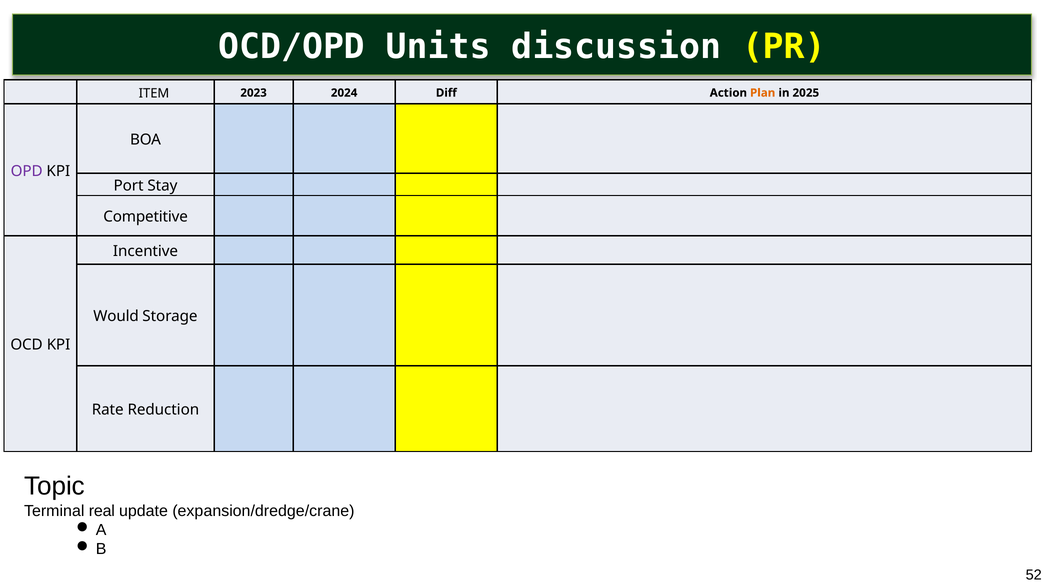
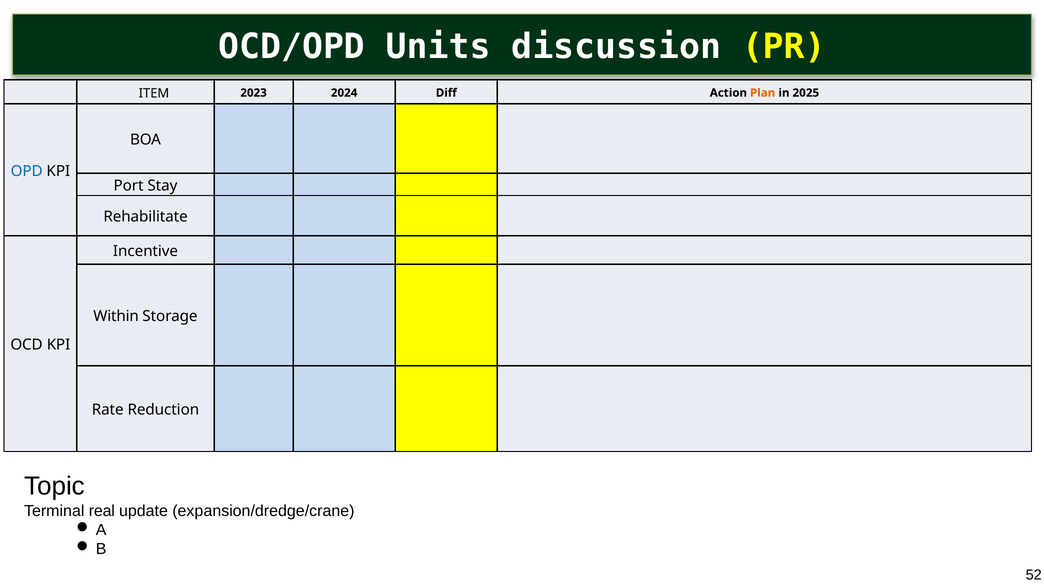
OPD colour: purple -> blue (27, 171)
Competitive: Competitive -> Rehabilitate (146, 217)
Would: Would -> Within (116, 316)
